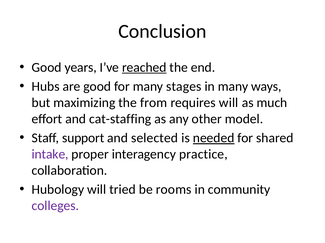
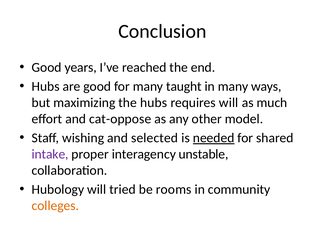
reached underline: present -> none (144, 68)
stages: stages -> taught (184, 87)
the from: from -> hubs (154, 103)
cat-staffing: cat-staffing -> cat-oppose (120, 119)
support: support -> wishing (83, 138)
practice: practice -> unstable (204, 155)
colleges colour: purple -> orange (55, 206)
